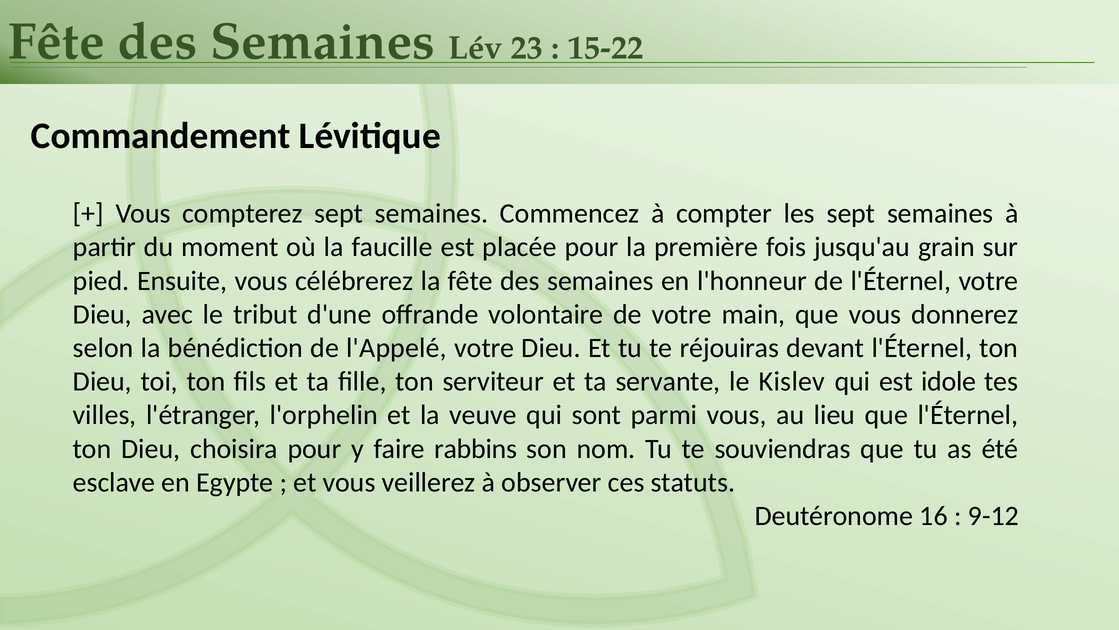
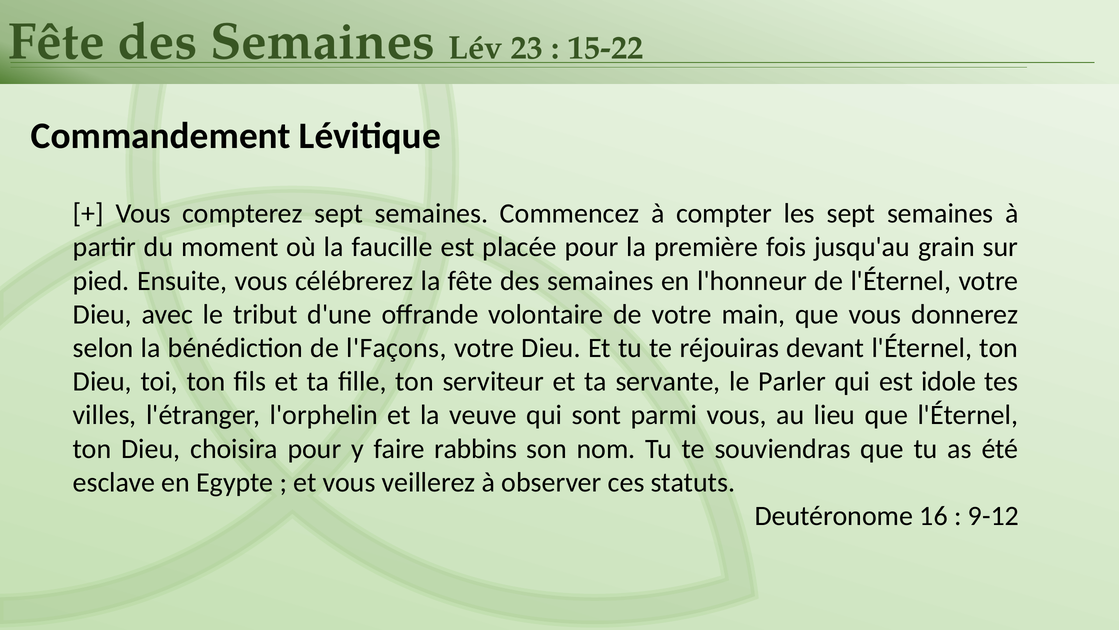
l'Appelé: l'Appelé -> l'Façons (397, 348)
Kislev: Kislev -> Parler (792, 381)
